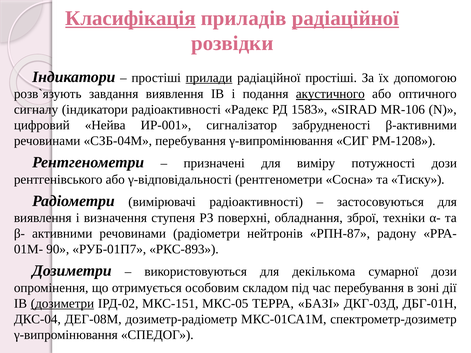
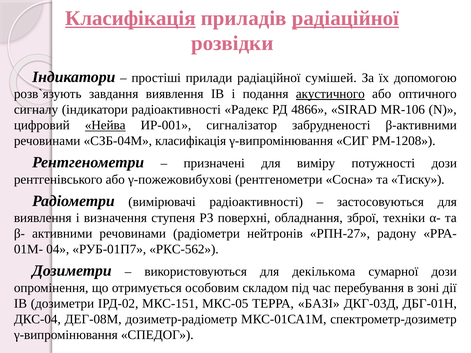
прилади underline: present -> none (209, 78)
радіаційної простіші: простіші -> сумішей (331, 78)
1583: 1583 -> 4866 (309, 110)
Нейва underline: none -> present (105, 125)
СЗБ-04М перебування: перебування -> класифікація (191, 141)
γ-відповідальності: γ-відповідальності -> γ-пожежовибухові (180, 180)
РПН-87: РПН-87 -> РПН-27 (340, 234)
90: 90 -> 04 (58, 249)
РКС-893: РКС-893 -> РКС-562 (184, 249)
дозиметри underline: present -> none (62, 304)
